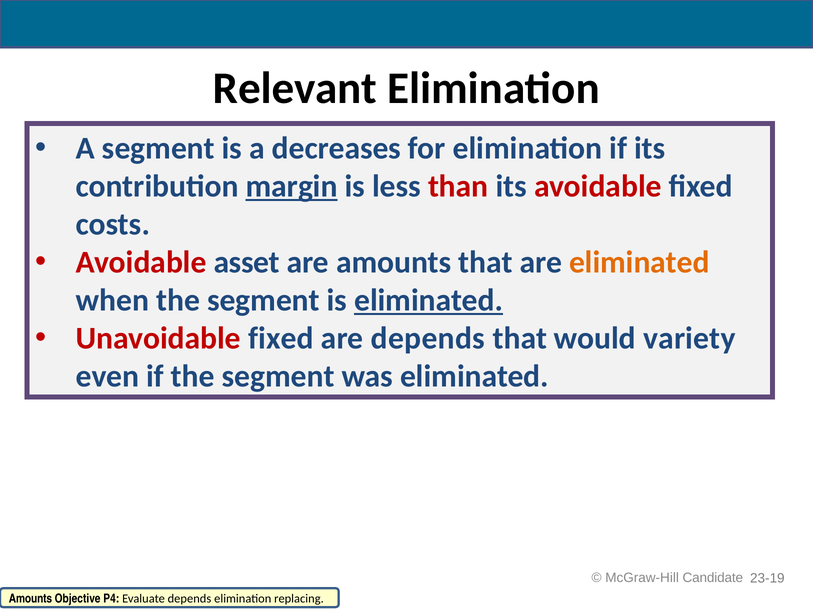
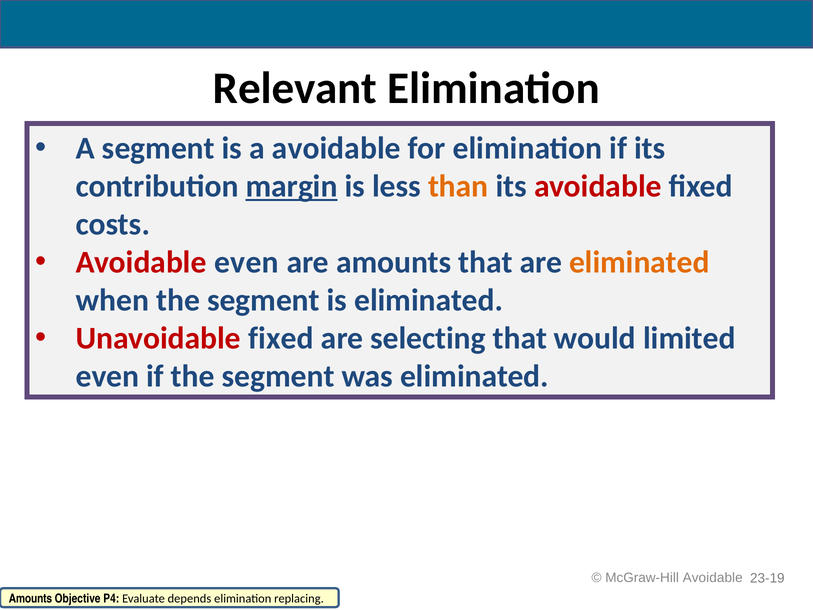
a decreases: decreases -> avoidable (336, 148)
than colour: red -> orange (458, 186)
Avoidable asset: asset -> even (246, 262)
eliminated underline: present -> none (429, 300)
are depends: depends -> selecting (428, 338)
variety: variety -> limited (689, 338)
McGraw-Hill Candidate: Candidate -> Avoidable (713, 577)
